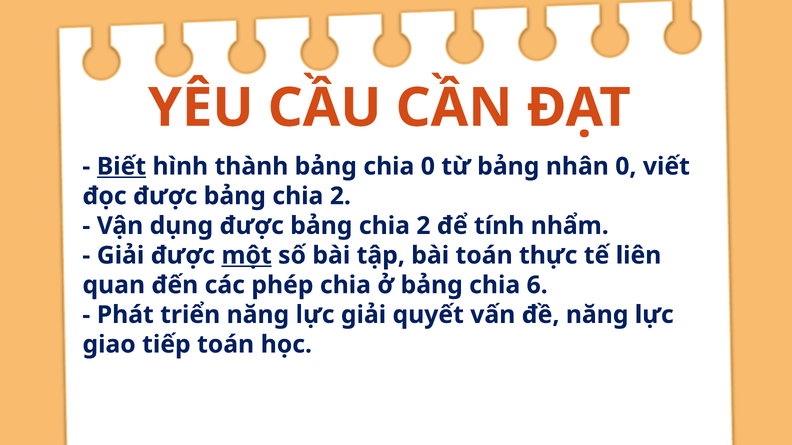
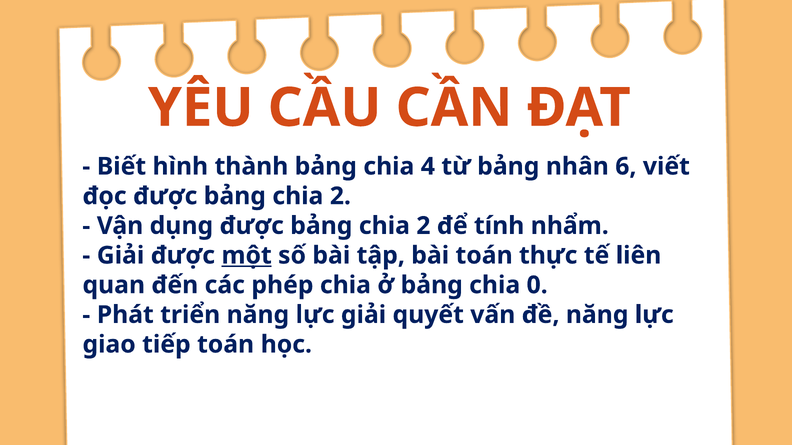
Biết underline: present -> none (121, 167)
chia 0: 0 -> 4 (428, 167)
nhân 0: 0 -> 6 (626, 167)
6: 6 -> 0 (537, 285)
